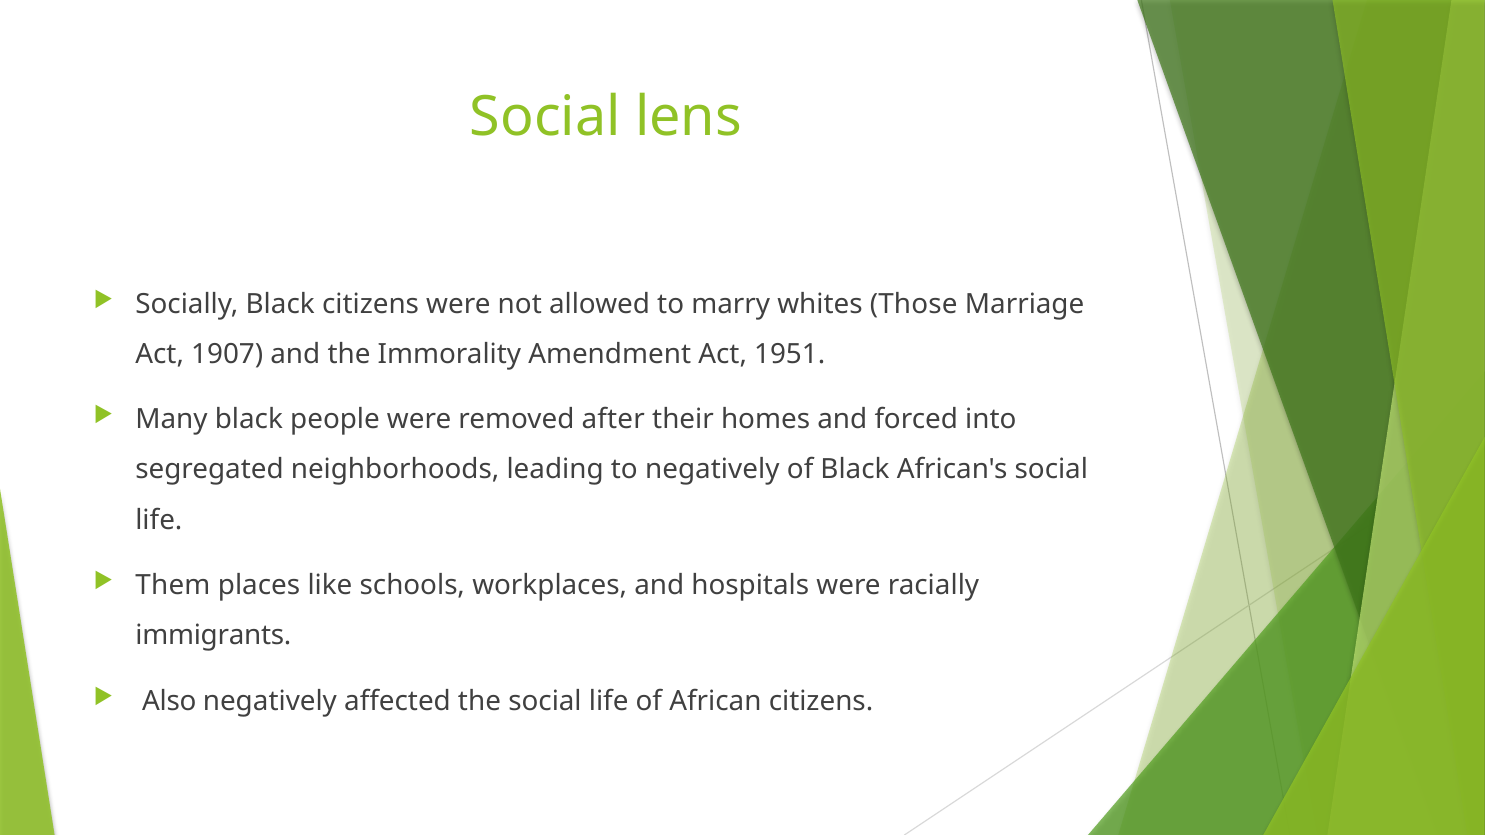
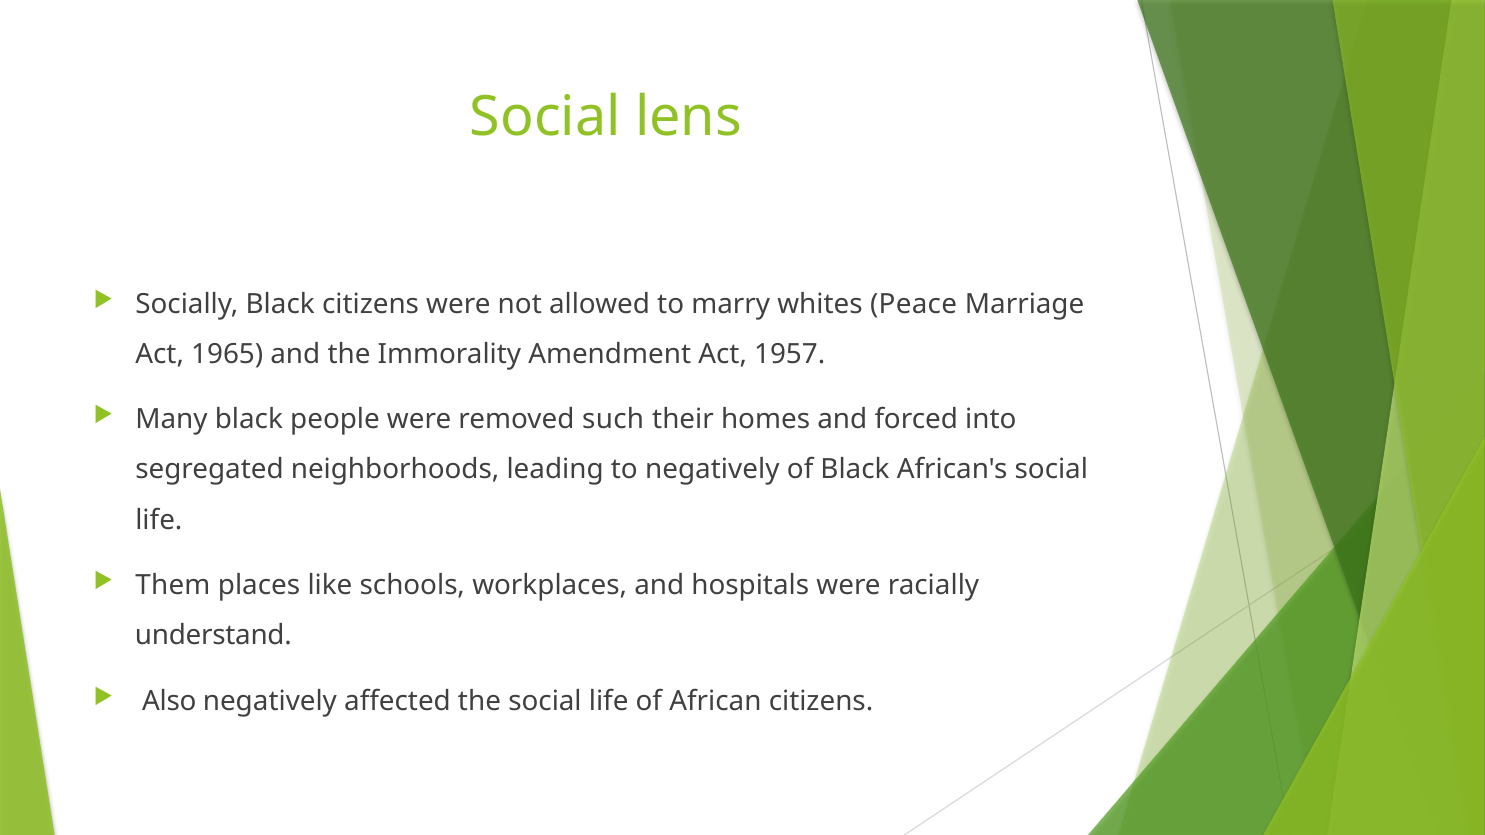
Those: Those -> Peace (914, 304)
1907: 1907 -> 1965 (227, 354)
1951: 1951 -> 1957 (790, 354)
after: after -> such (613, 420)
immigrants: immigrants -> understand (213, 636)
